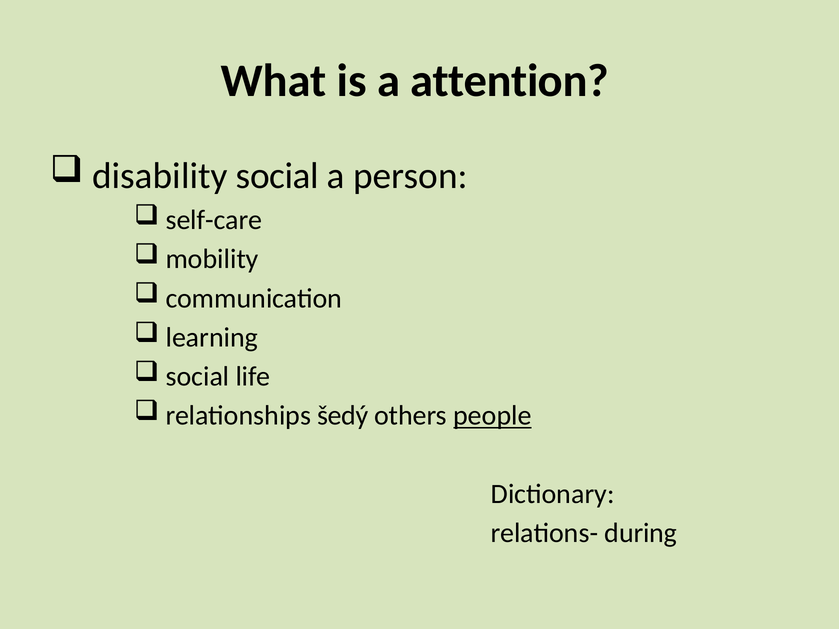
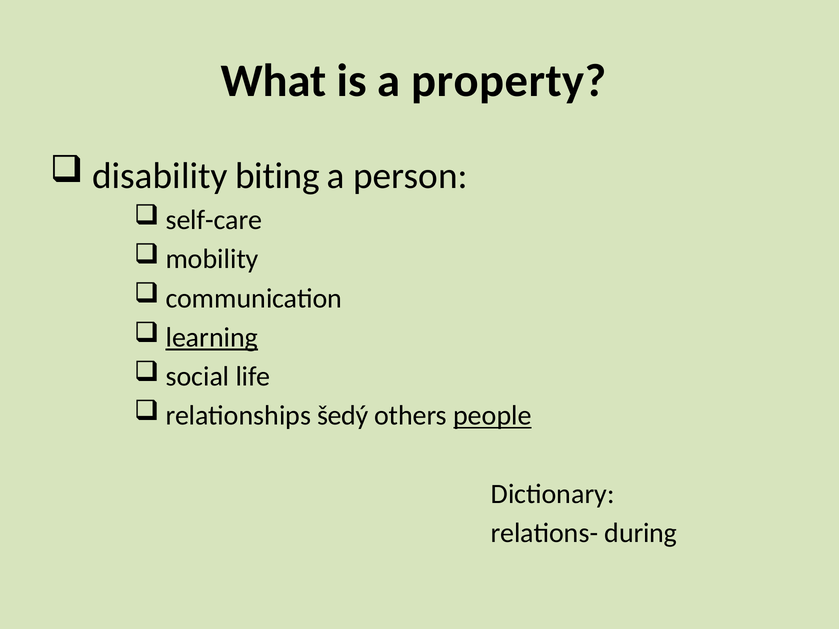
attention: attention -> property (509, 81)
disability social: social -> biting (277, 176)
learning underline: none -> present (212, 338)
